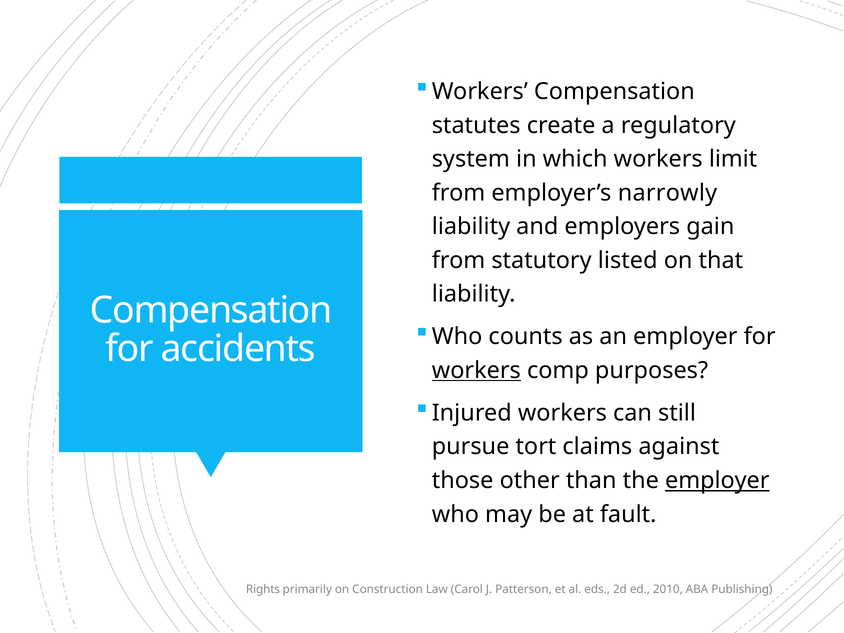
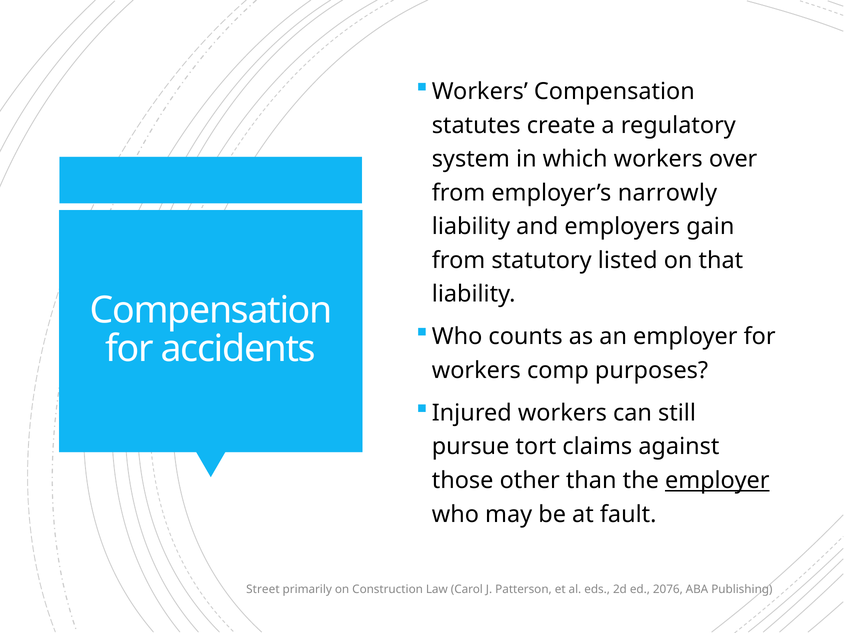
limit: limit -> over (733, 159)
workers underline: present -> none (476, 370)
Rights: Rights -> Street (263, 589)
2010: 2010 -> 2076 (668, 589)
